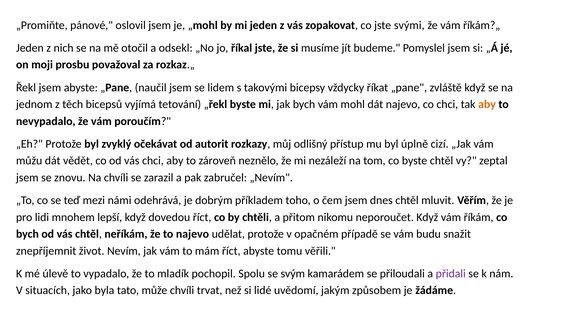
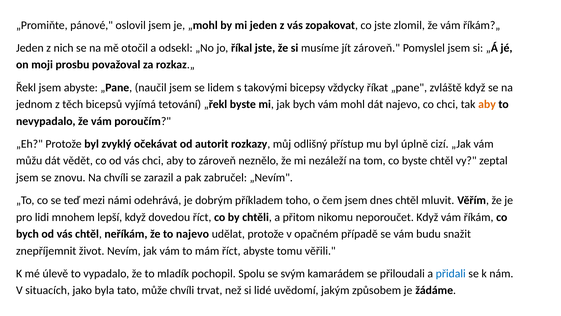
svými: svými -> zlomil (409, 25)
jít budeme: budeme -> zároveň (377, 48)
přidali colour: purple -> blue (451, 273)
